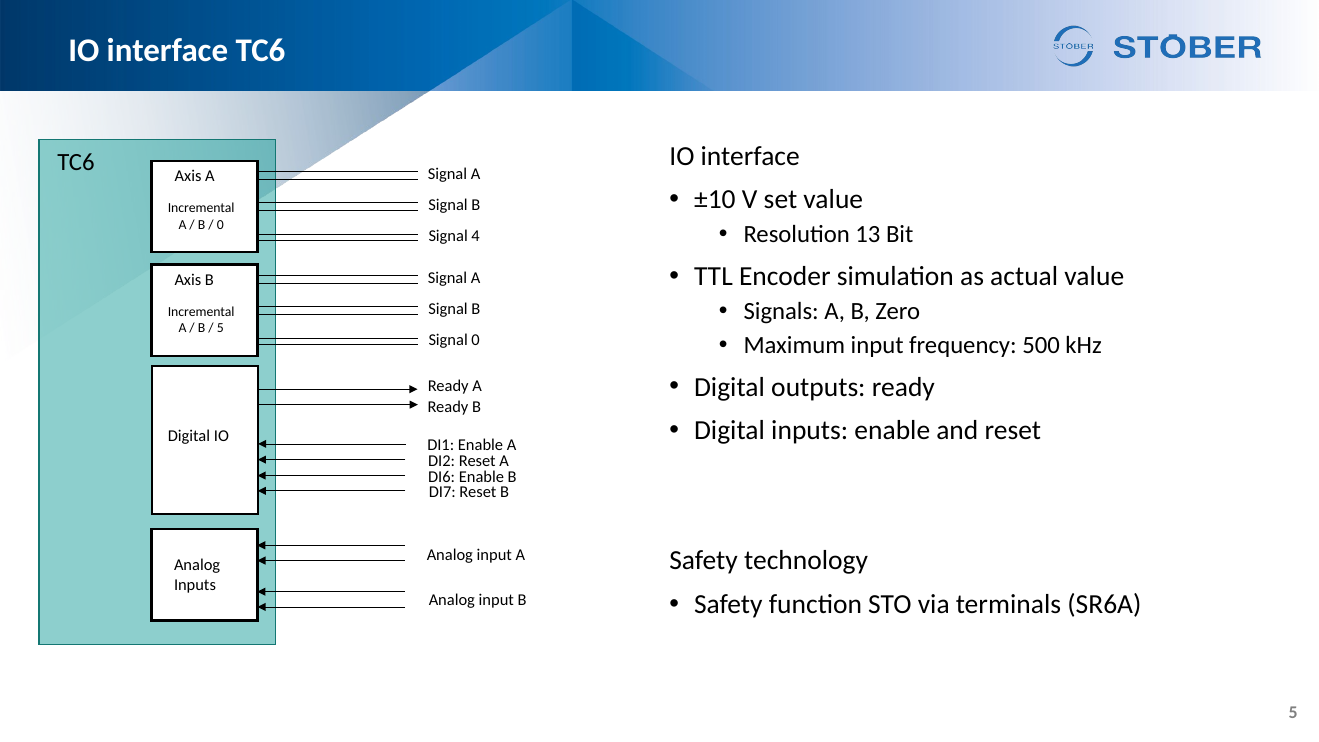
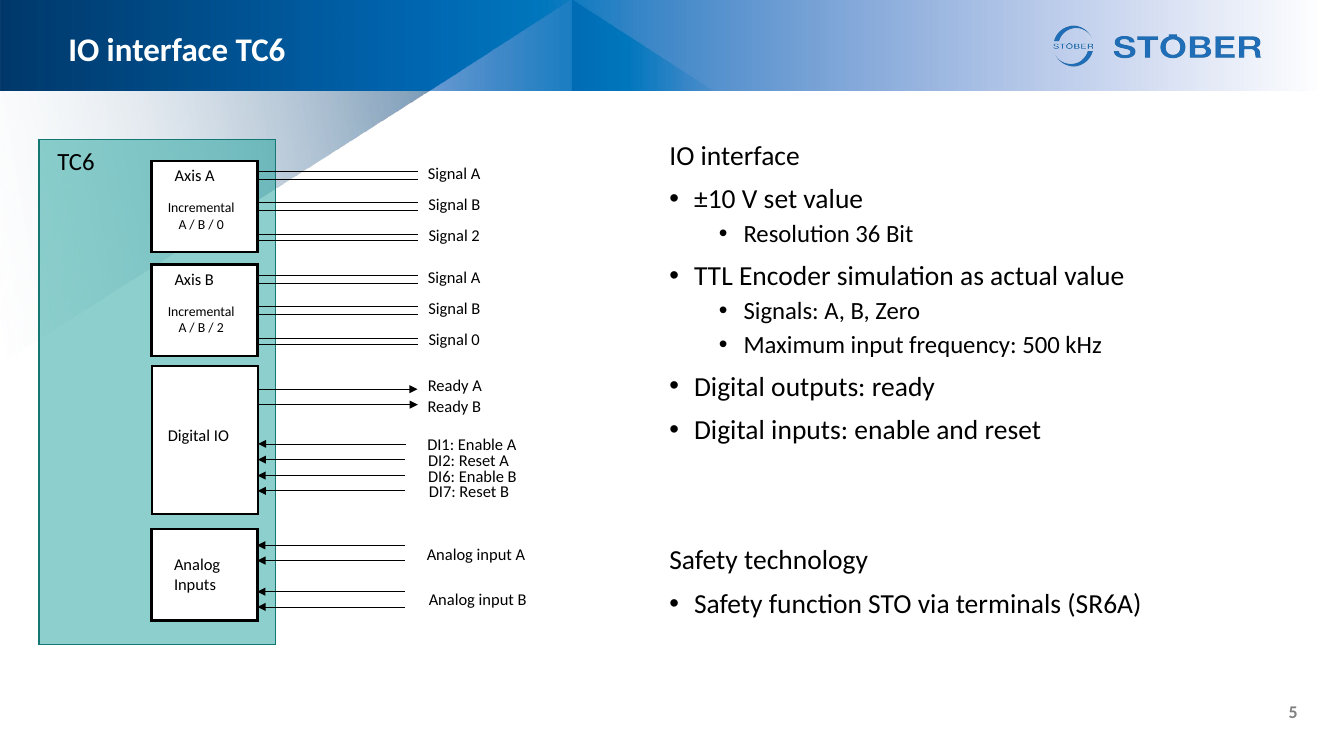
13: 13 -> 36 (868, 234)
Signal 4: 4 -> 2 (476, 236)
5: 5 -> 2 (220, 328)
